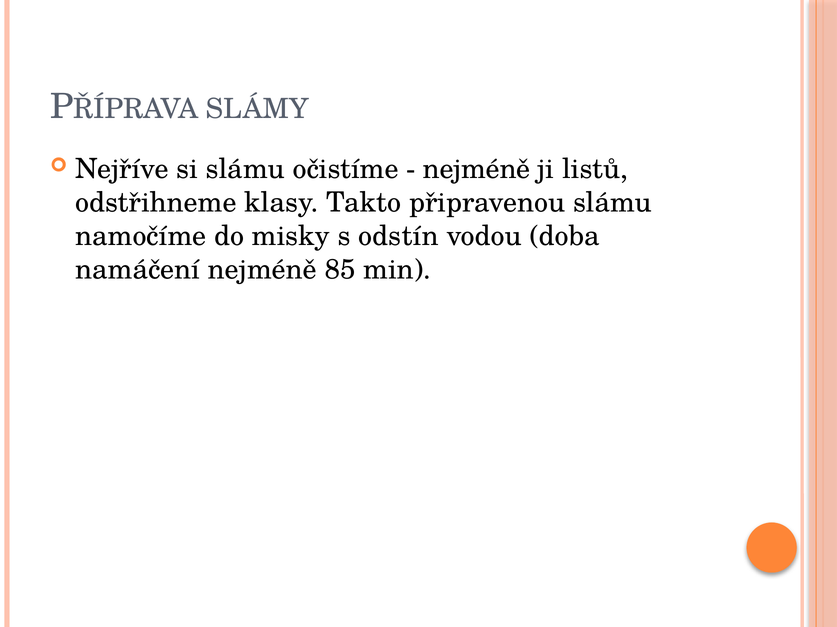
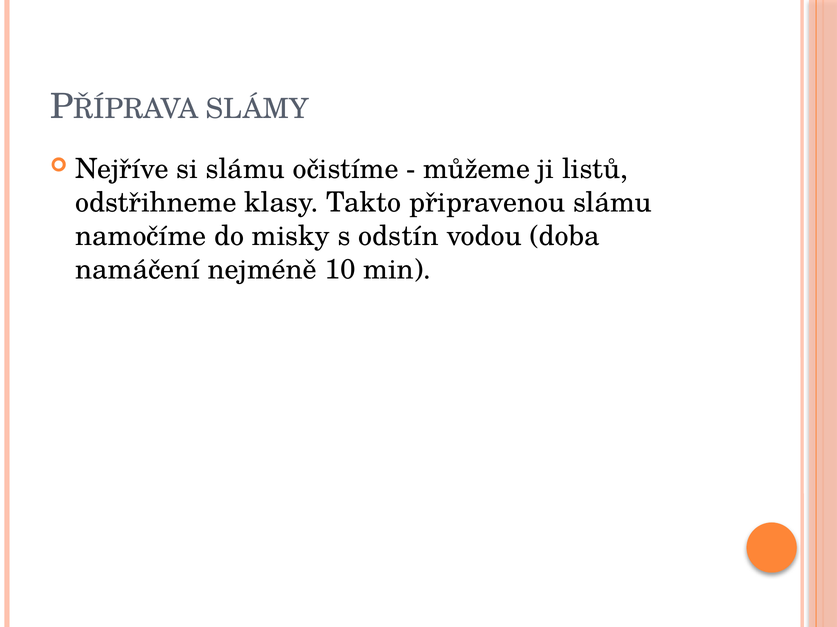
nejméně: nejméně -> můžeme (477, 169)
85: 85 -> 10 (340, 270)
